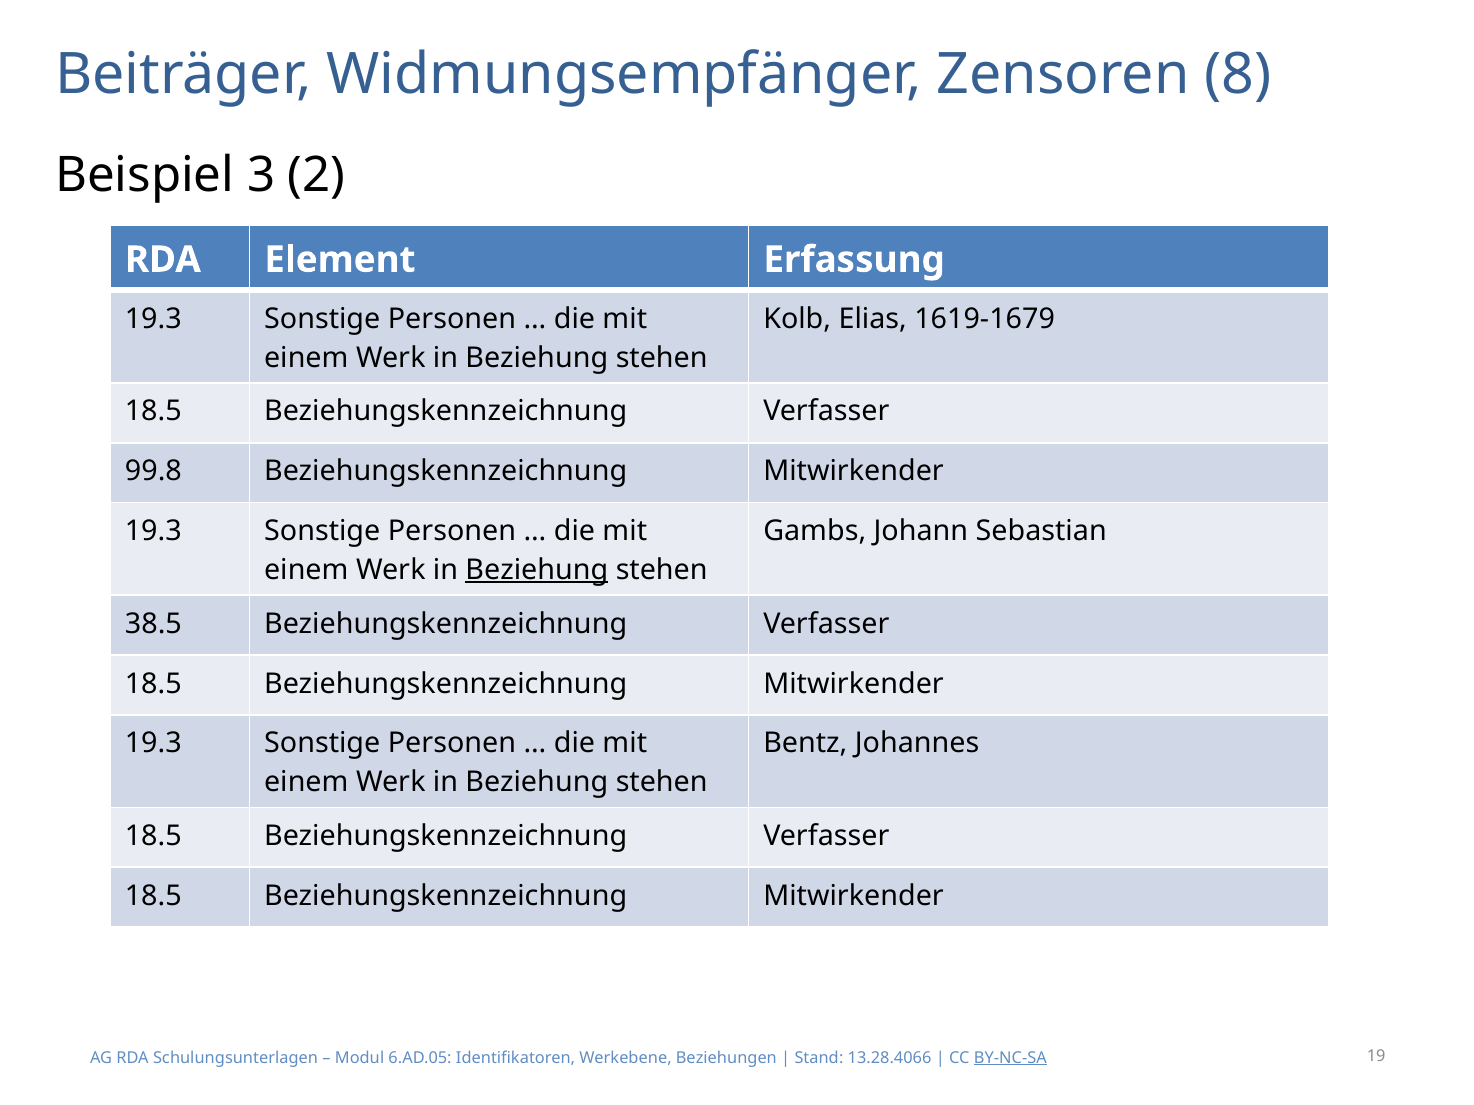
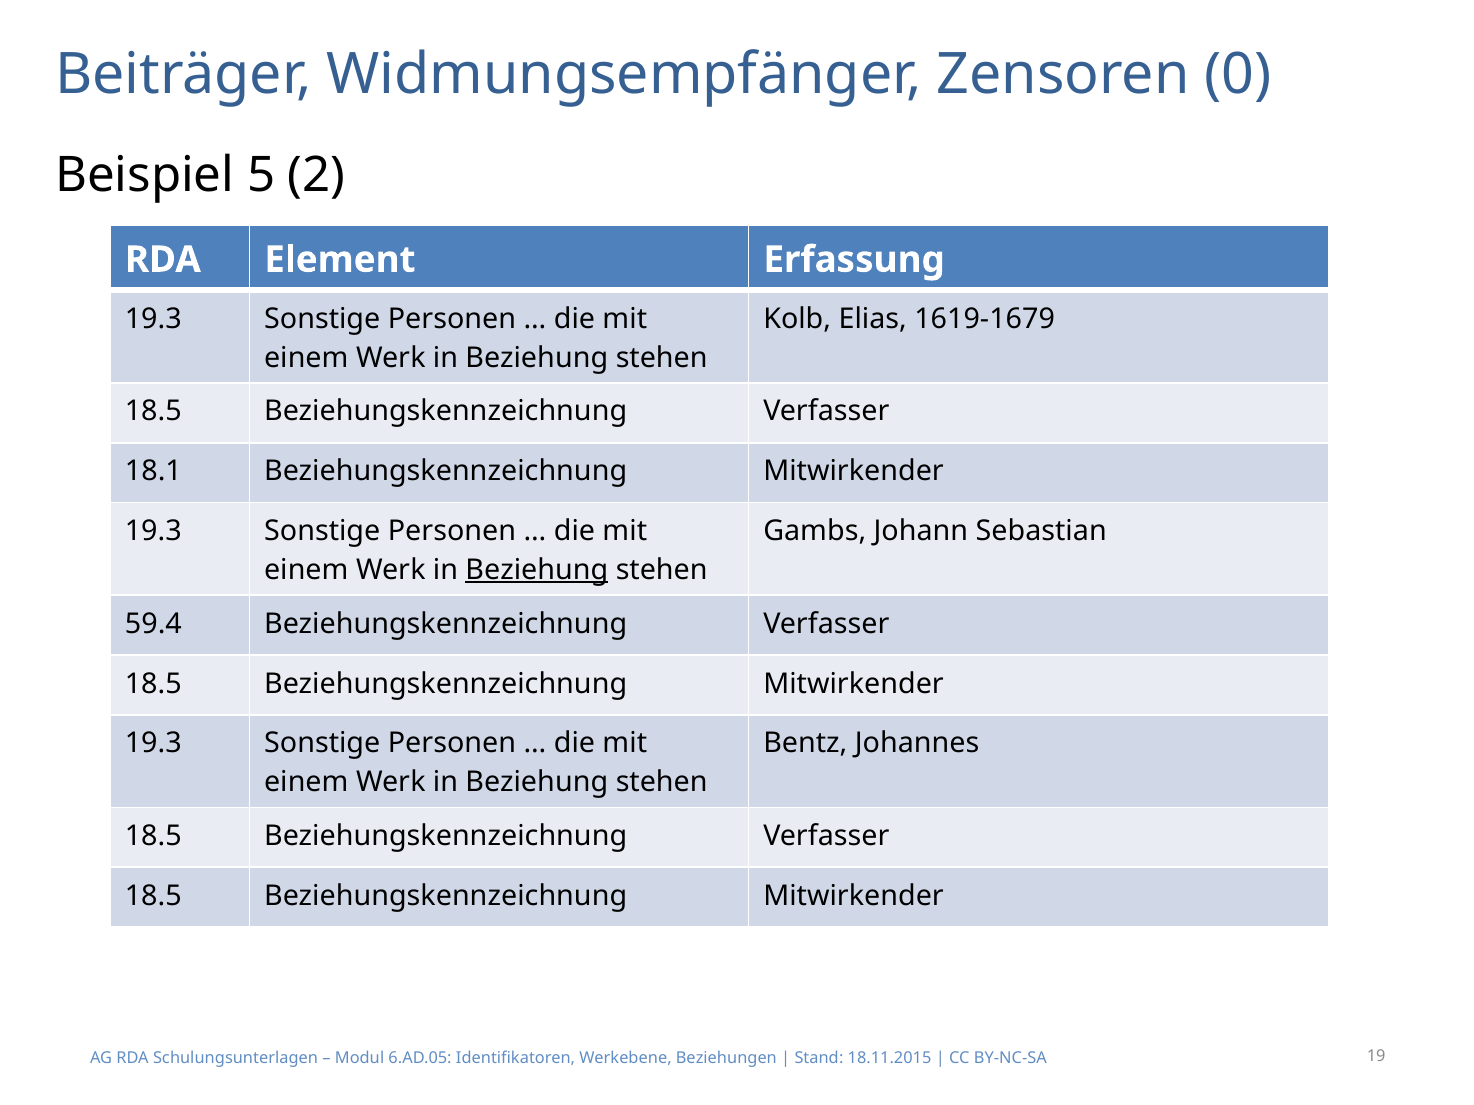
8: 8 -> 0 (1238, 75)
3: 3 -> 5 (261, 175)
99.8: 99.8 -> 18.1 (153, 471)
38.5: 38.5 -> 59.4 (153, 624)
13.28.4066: 13.28.4066 -> 18.11.2015 (890, 1058)
BY-NC-SA underline: present -> none (1010, 1058)
